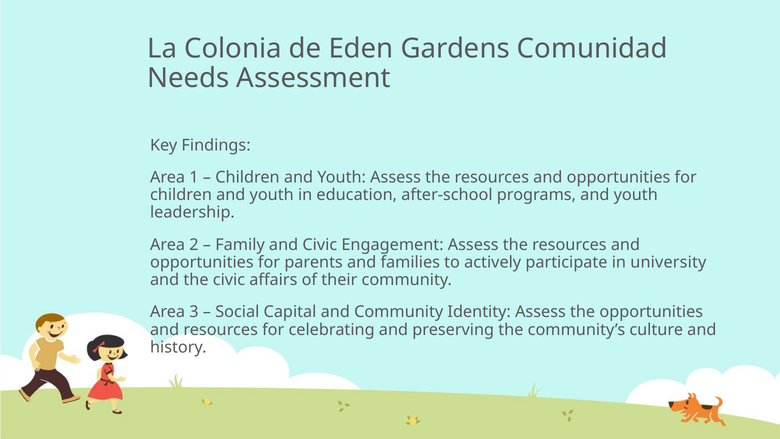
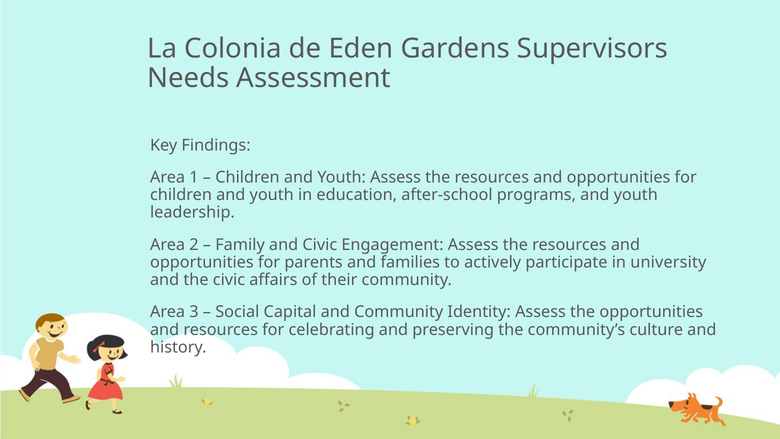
Comunidad: Comunidad -> Supervisors (592, 48)
